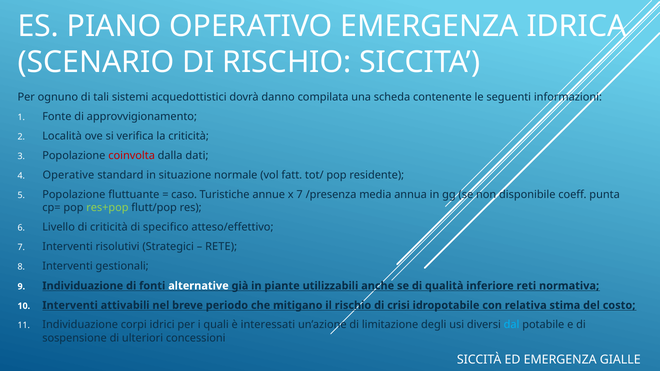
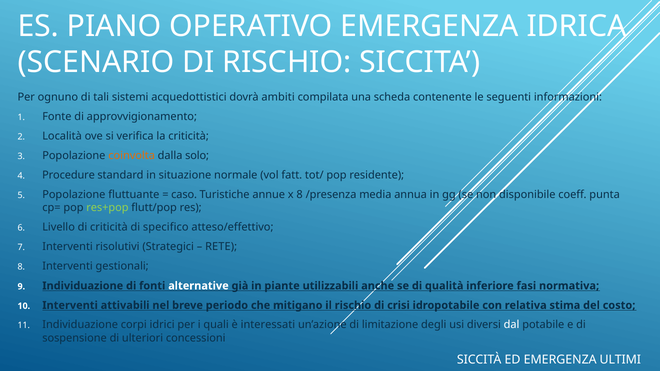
danno: danno -> ambiti (278, 97)
coinvolta colour: red -> orange (132, 156)
dati: dati -> solo (197, 156)
Operative: Operative -> Procedure (68, 175)
x 7: 7 -> 8 (300, 195)
reti: reti -> fasi (526, 286)
dal colour: light blue -> white (512, 325)
GIALLE: GIALLE -> ULTIMI (620, 360)
